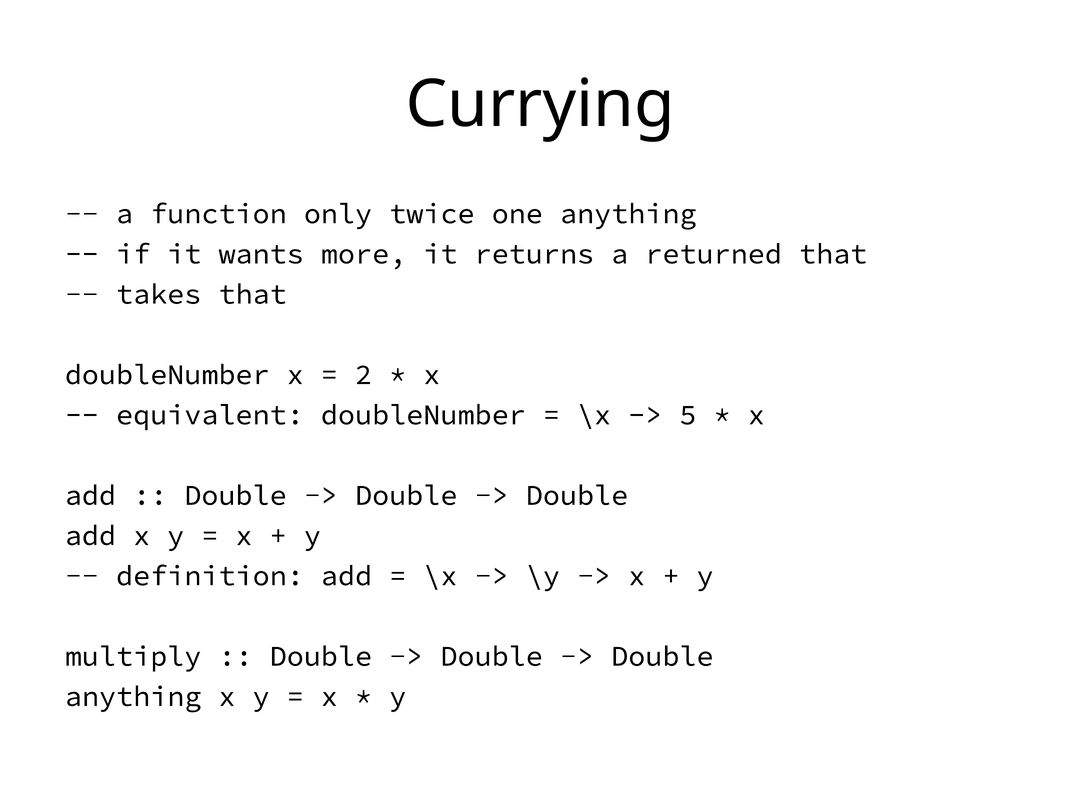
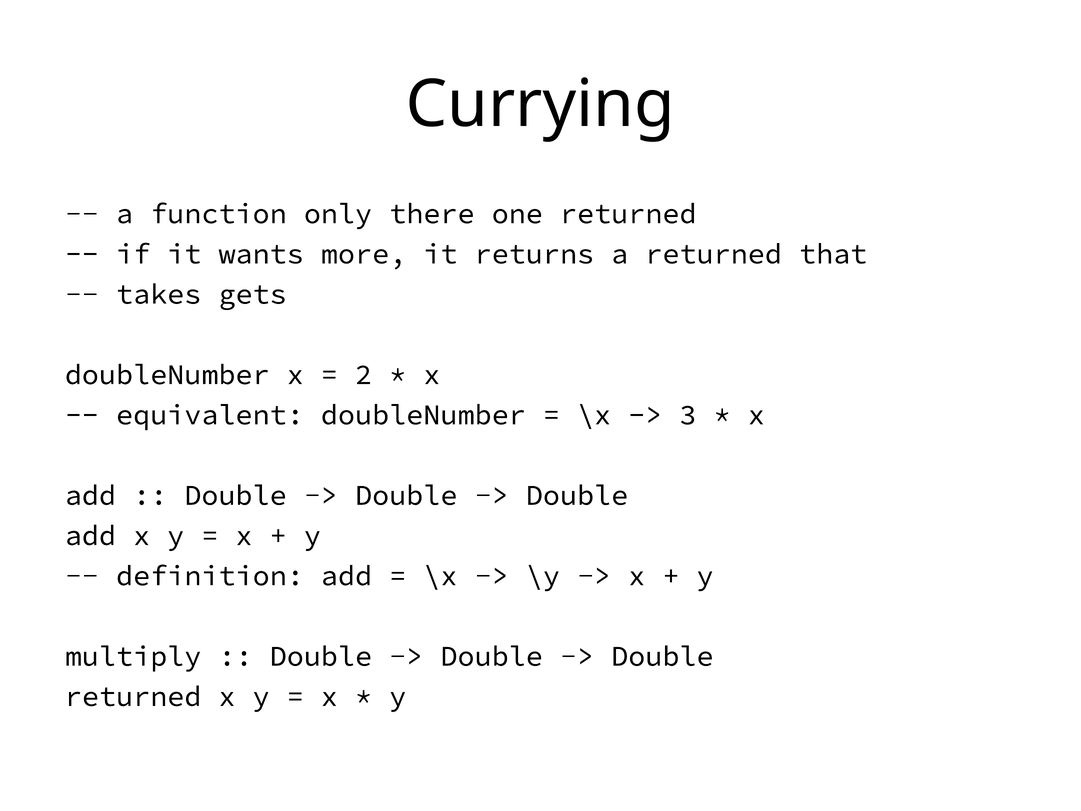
twice: twice -> there (432, 214)
one anything: anything -> returned (628, 214)
takes that: that -> gets (253, 294)
5: 5 -> 3 (688, 415)
anything: anything -> returned (133, 696)
